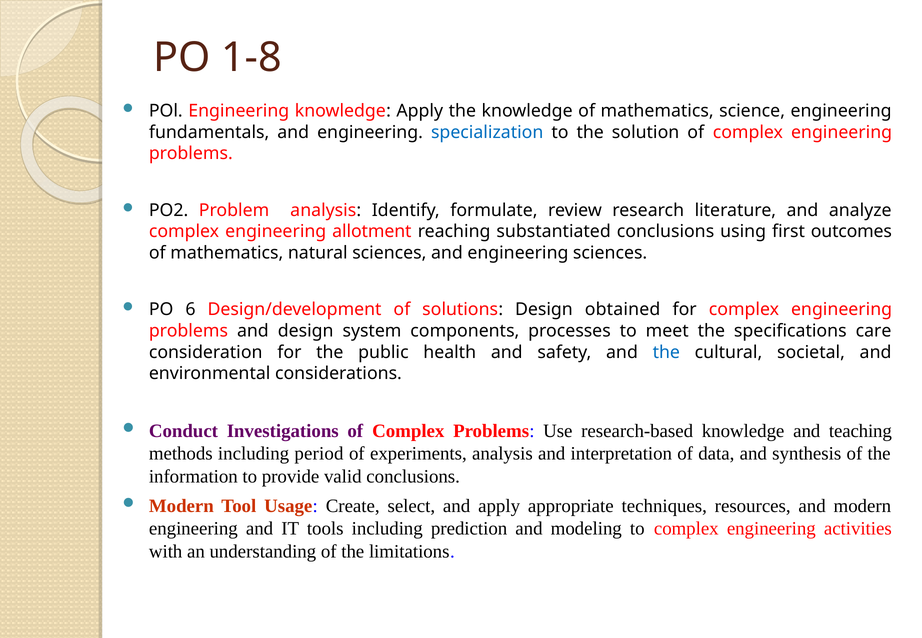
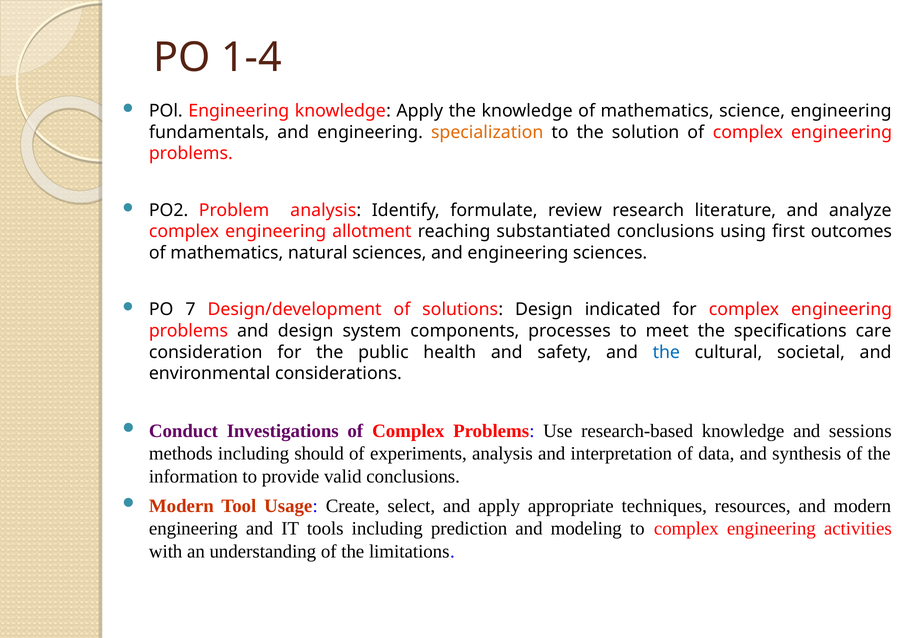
1-8: 1-8 -> 1-4 (252, 58)
specialization colour: blue -> orange (487, 132)
6: 6 -> 7 (190, 310)
obtained: obtained -> indicated (623, 310)
teaching: teaching -> sessions (860, 431)
period: period -> should (319, 454)
